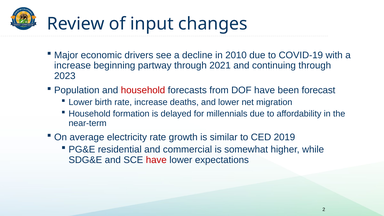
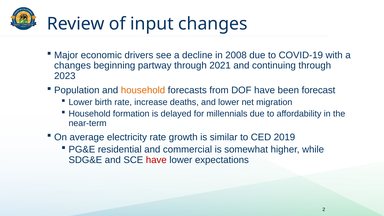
2010: 2010 -> 2008 (236, 55)
increase: increase -> changes (73, 66)
household colour: red -> orange (143, 90)
